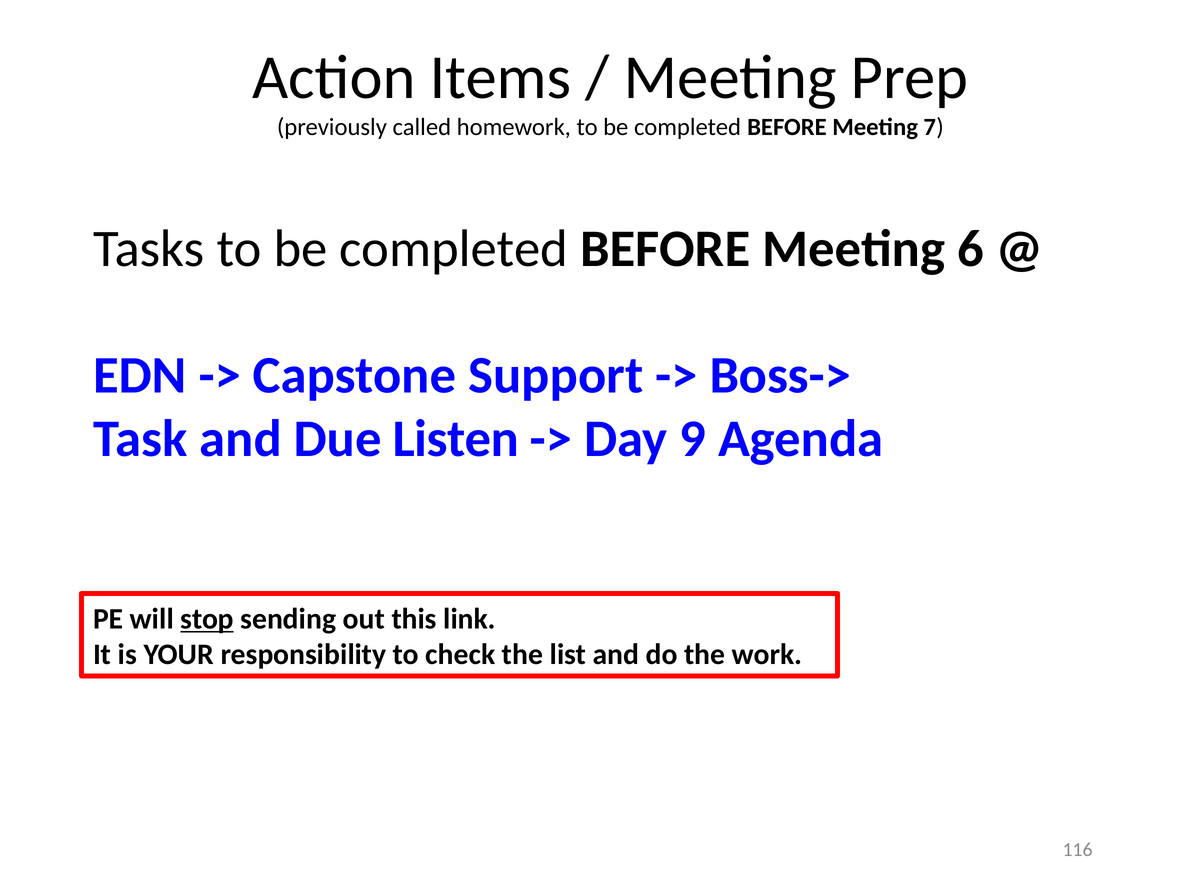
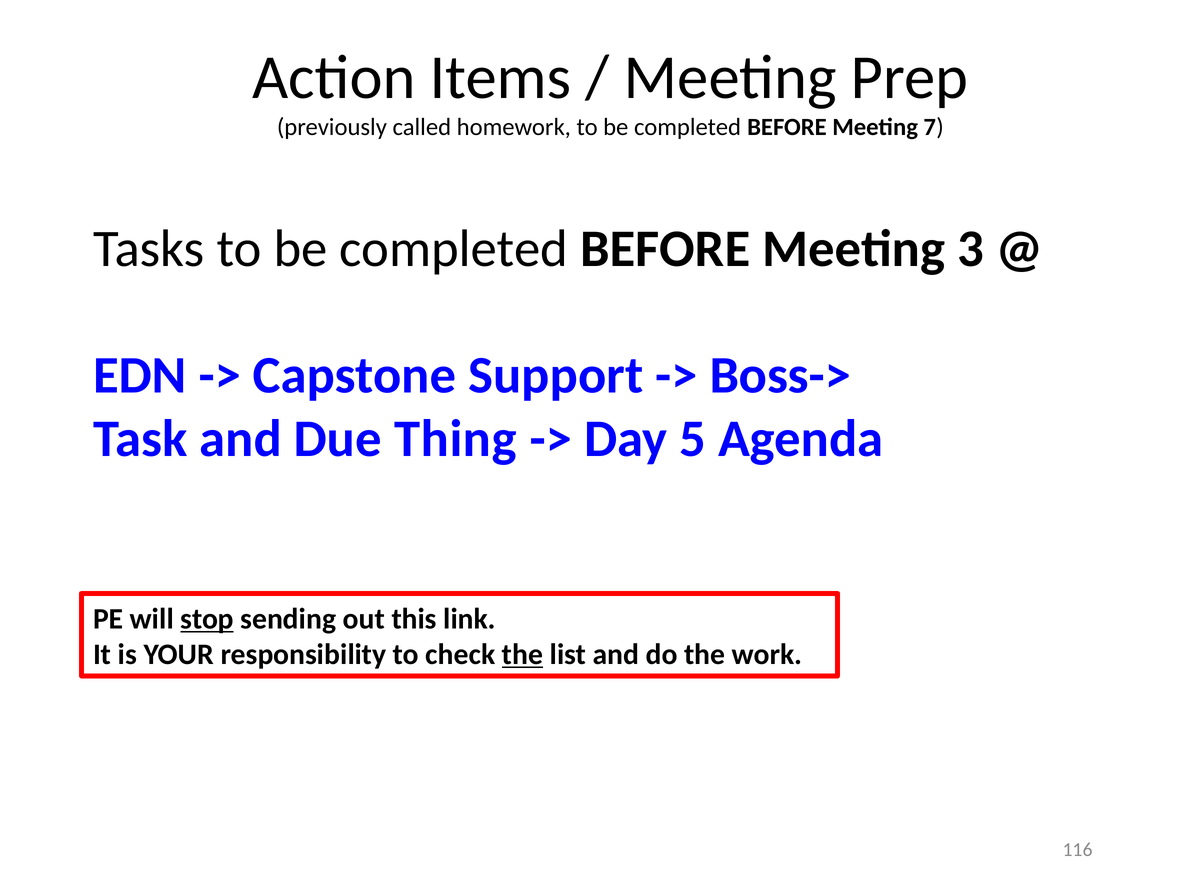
6: 6 -> 3 (970, 249)
Listen: Listen -> Thing (455, 439)
9: 9 -> 5 (693, 439)
the underline: none -> present (522, 654)
